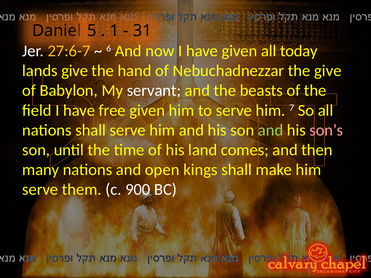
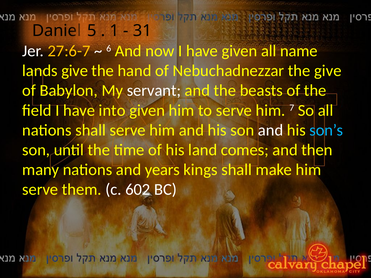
today: today -> name (299, 51)
free: free -> into (112, 110)
and colour: light green -> white (271, 130)
son’s colour: pink -> light blue (326, 130)
open: open -> years (162, 170)
900: 900 -> 602 (138, 190)
